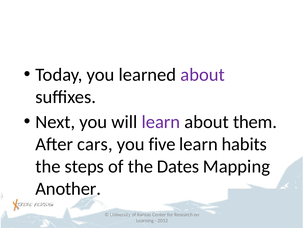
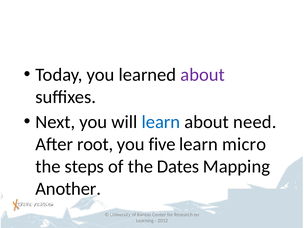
learn colour: purple -> blue (161, 122)
them: them -> need (255, 122)
cars: cars -> root (95, 144)
habits: habits -> micro (244, 144)
